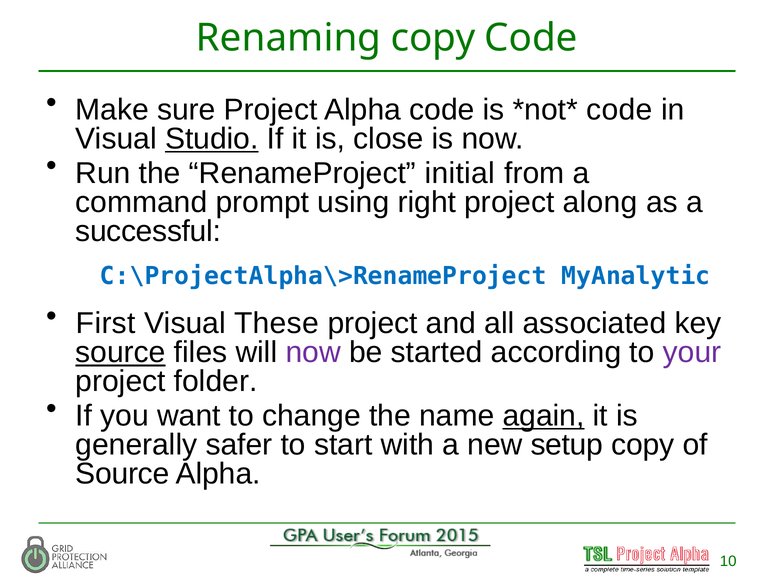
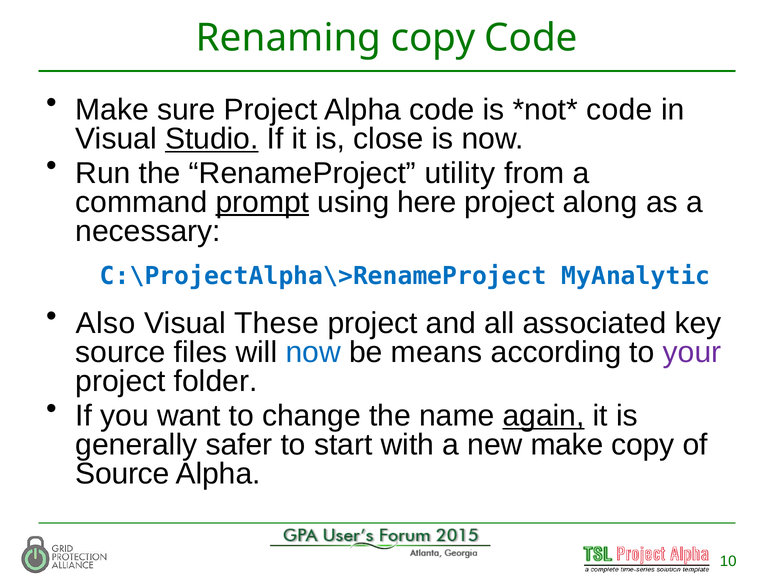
initial: initial -> utility (460, 173)
prompt underline: none -> present (262, 202)
right: right -> here (427, 202)
successful: successful -> necessary (148, 231)
First: First -> Also (106, 323)
source underline: present -> none (121, 352)
now colour: purple -> blue (313, 352)
started: started -> means (437, 352)
new setup: setup -> make (567, 444)
